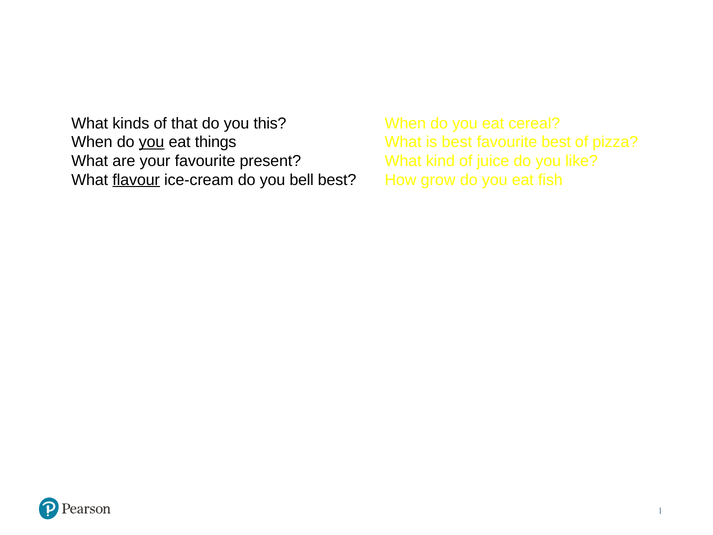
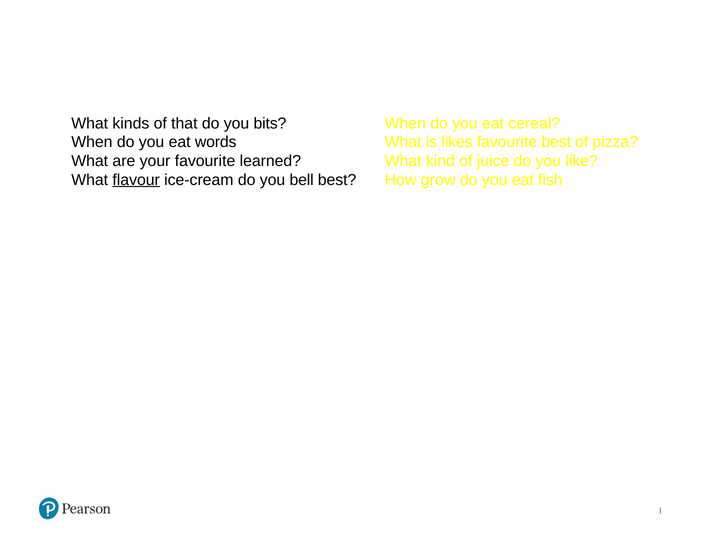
this: this -> bits (270, 123)
you underline: present -> none (152, 142)
things: things -> words (216, 142)
is best: best -> likes (457, 142)
present: present -> learned (270, 161)
